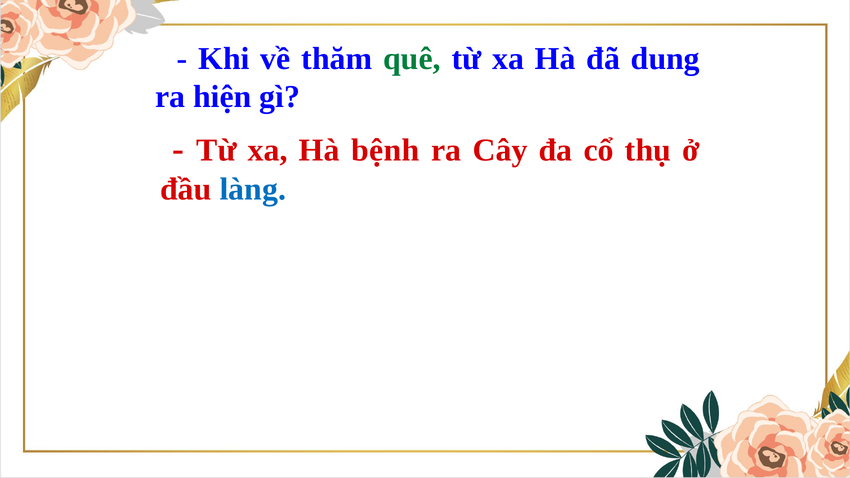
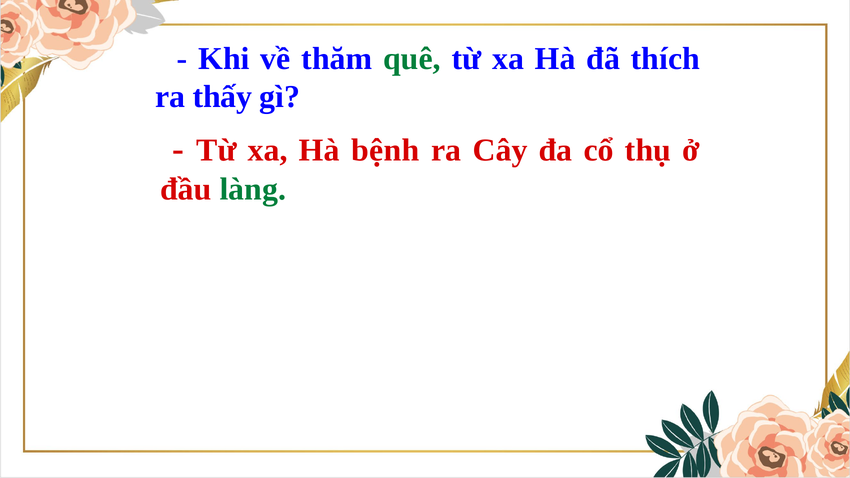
dung: dung -> thích (665, 59)
hiện: hiện -> thấy (222, 97)
làng colour: blue -> green (253, 189)
